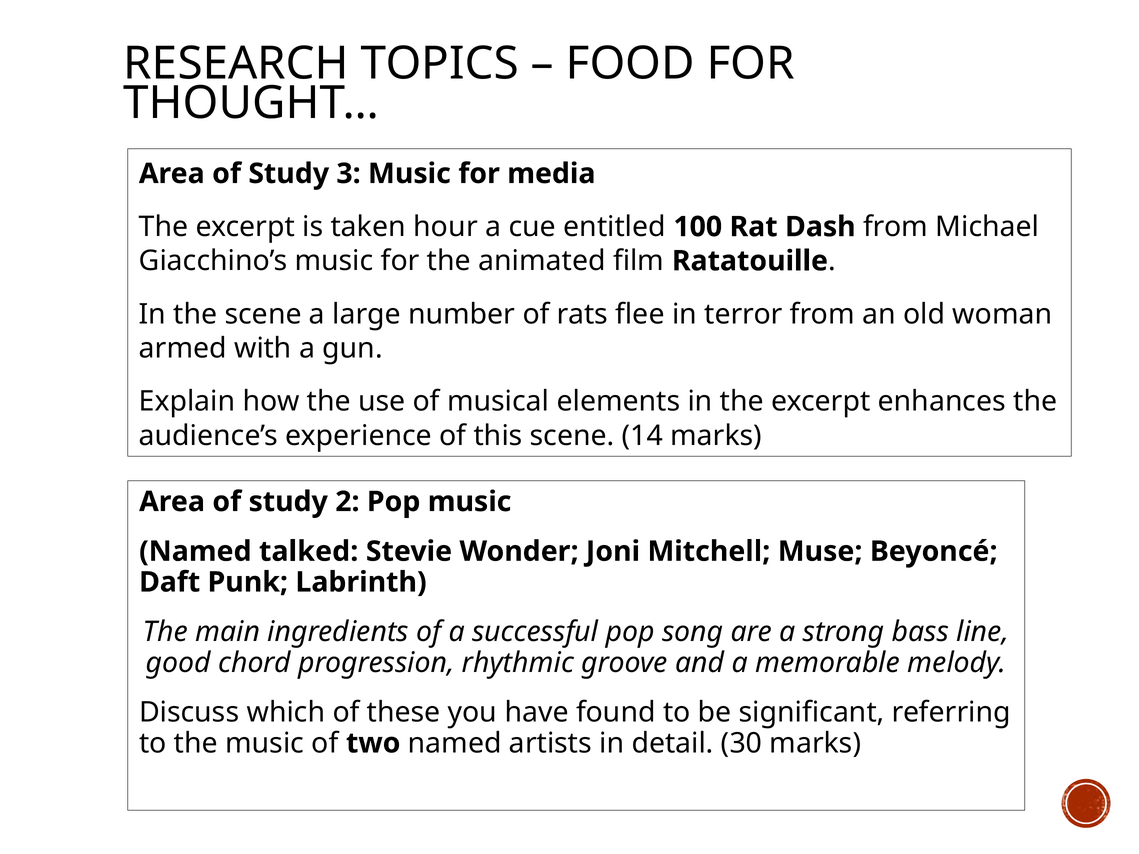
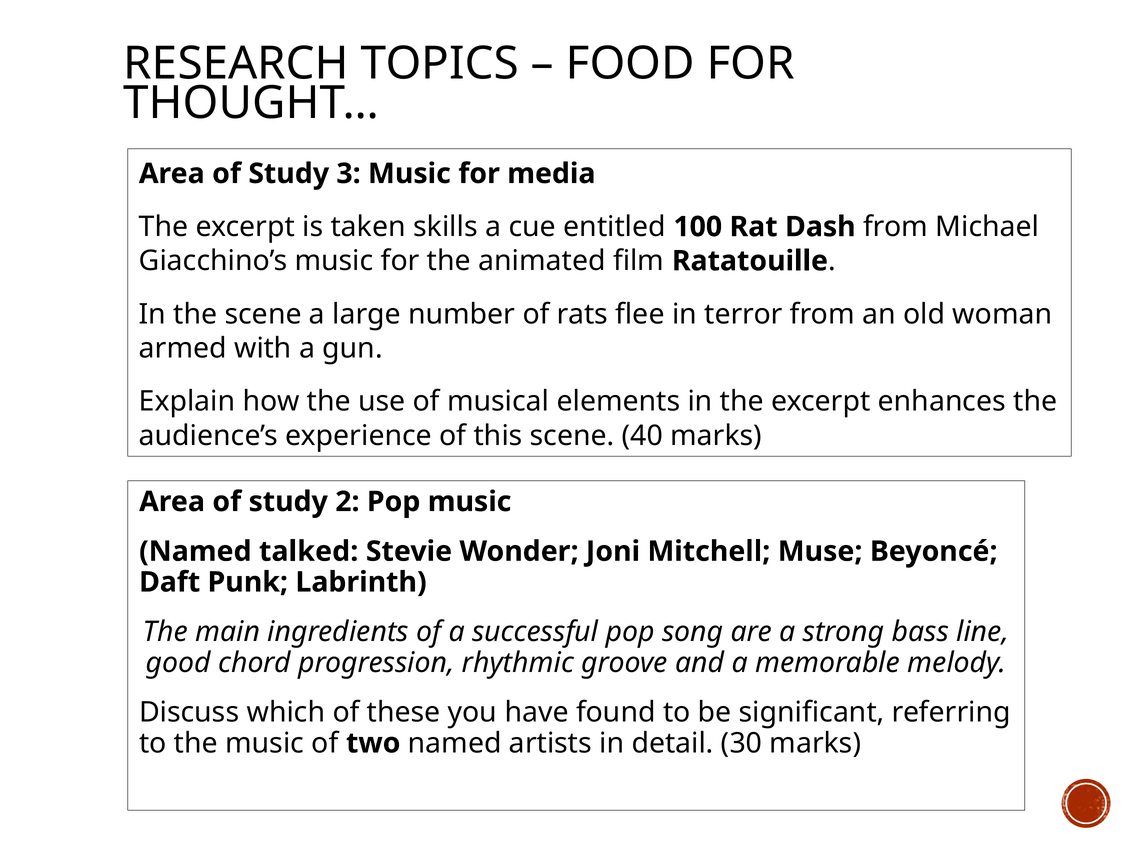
hour: hour -> skills (445, 227)
14: 14 -> 40 (642, 436)
